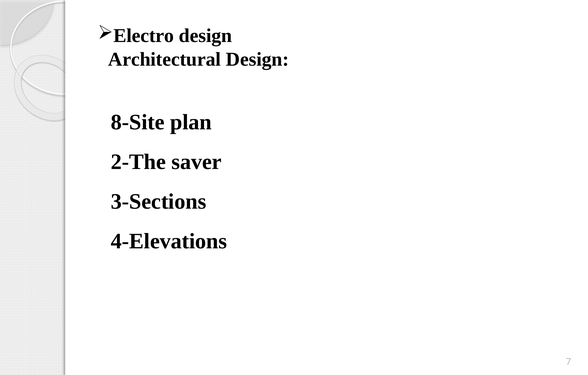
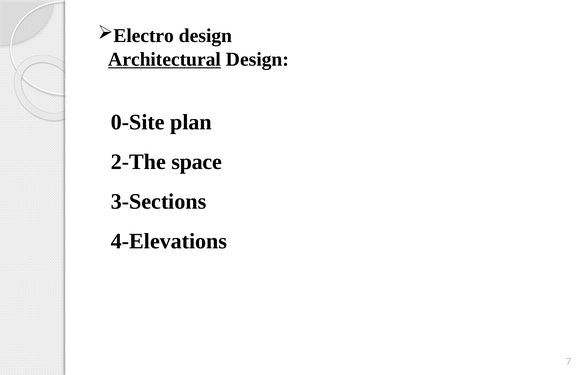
Architectural underline: none -> present (165, 59)
8-Site: 8-Site -> 0-Site (138, 122)
saver: saver -> space (197, 162)
